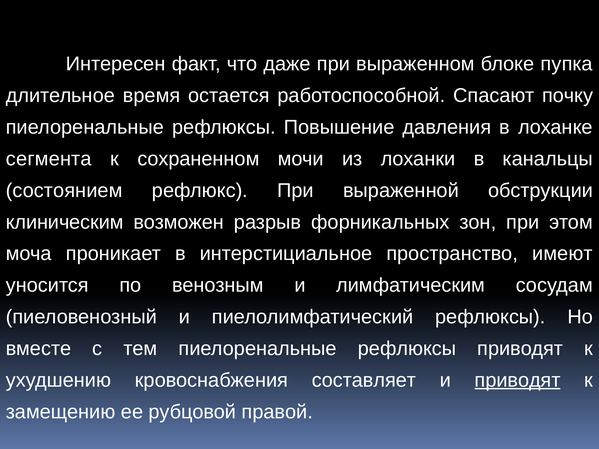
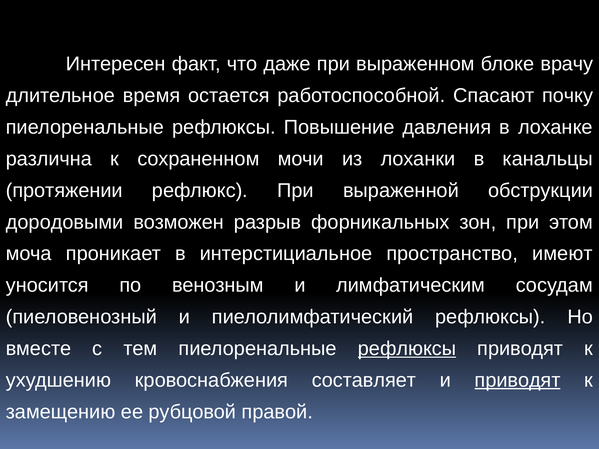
пупка: пупка -> врачу (567, 64)
сегмента: сегмента -> различна (49, 159)
состоянием: состоянием -> протяжении (64, 191)
клиническим: клиническим -> дородовыми (65, 222)
рефлюксы underline: none -> present (407, 349)
